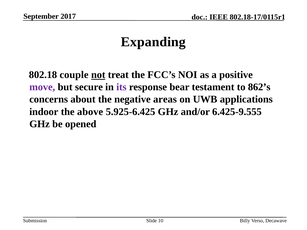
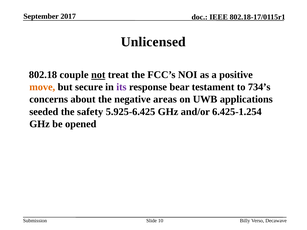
Expanding: Expanding -> Unlicensed (153, 42)
move colour: purple -> orange (42, 87)
862’s: 862’s -> 734’s (259, 87)
indoor: indoor -> seeded (44, 112)
above: above -> safety (90, 112)
6.425-9.555: 6.425-9.555 -> 6.425-1.254 (237, 112)
